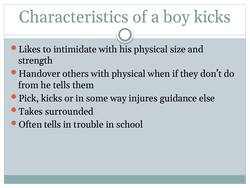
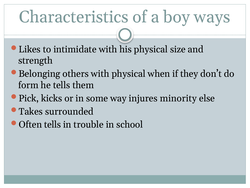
boy kicks: kicks -> ways (212, 17)
Handover: Handover -> Belonging (39, 74)
from: from -> form (28, 85)
guidance: guidance -> minority (178, 98)
